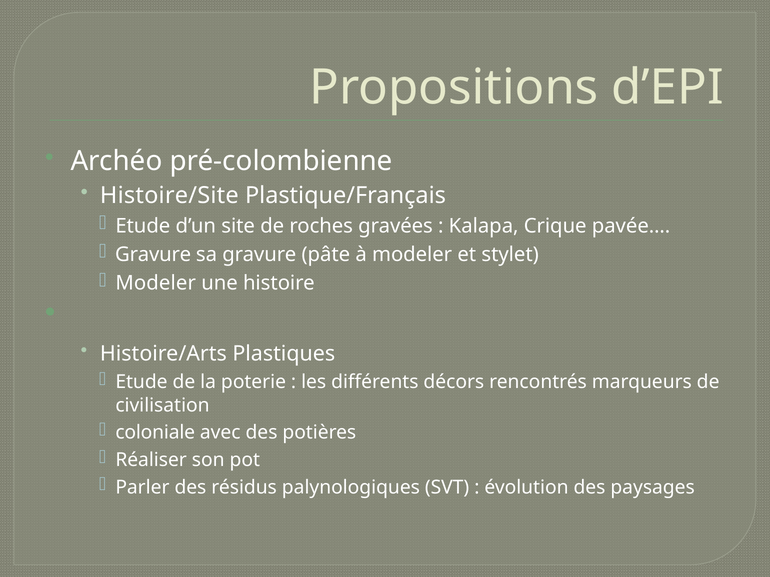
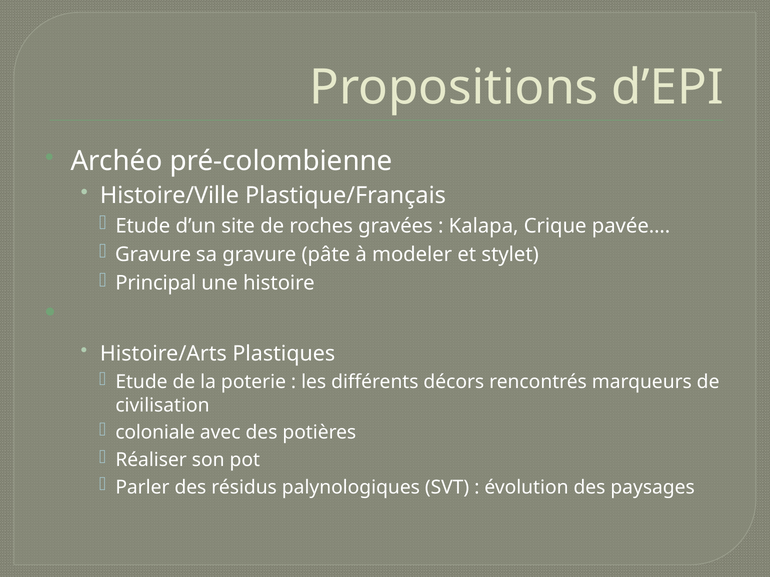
Histoire/Site: Histoire/Site -> Histoire/Ville (170, 196)
Modeler: Modeler -> Principal (156, 283)
